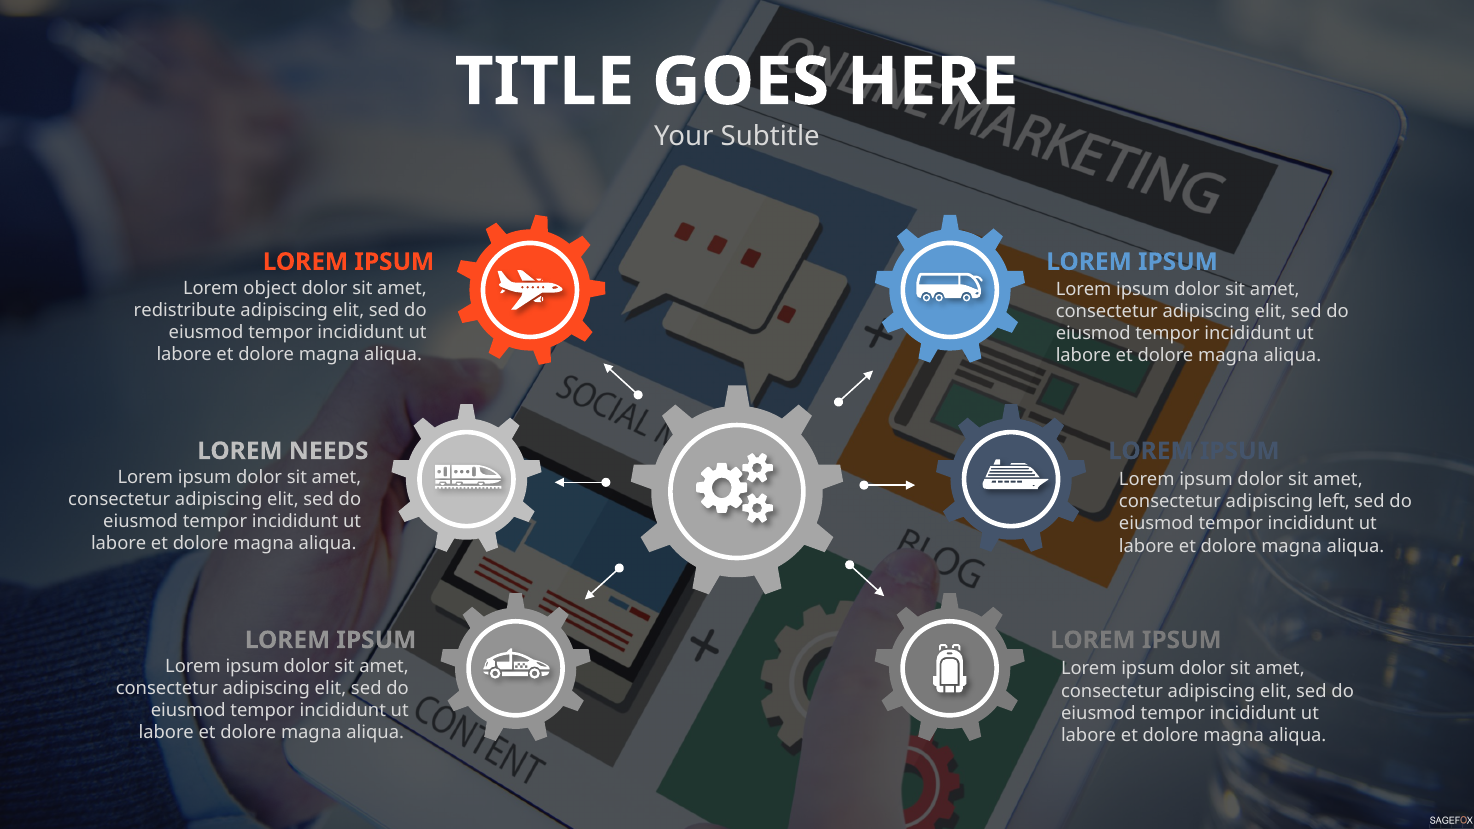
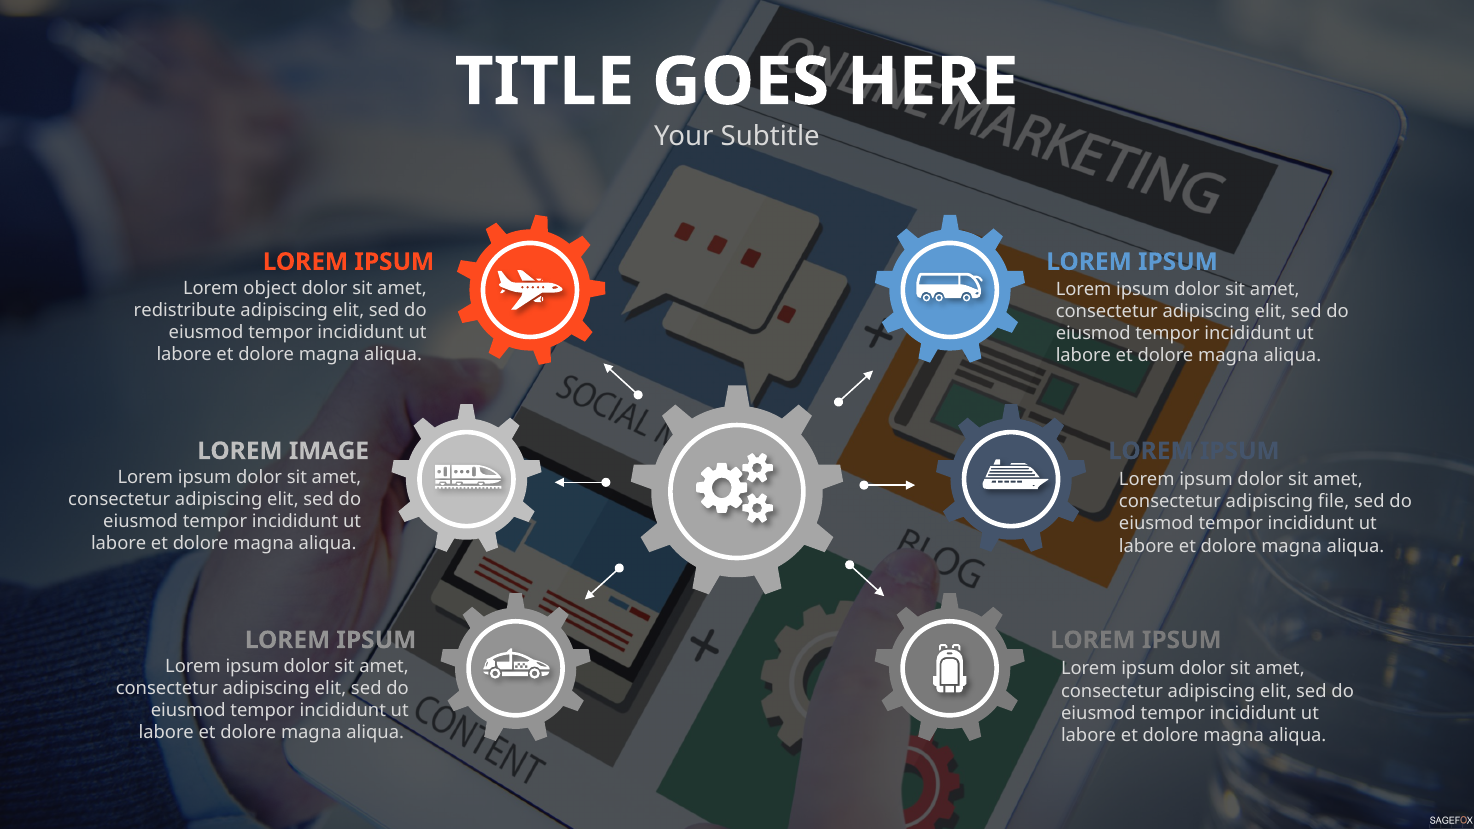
NEEDS: NEEDS -> IMAGE (329, 451)
left: left -> file (1334, 502)
